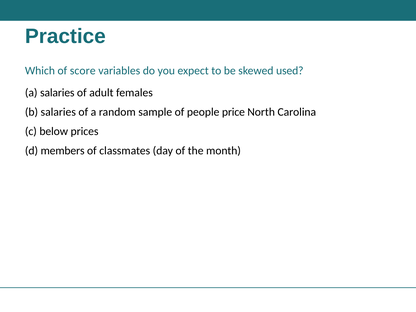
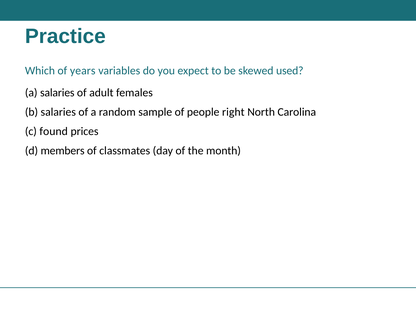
score: score -> years (83, 71)
price: price -> right (233, 112)
below: below -> found (54, 131)
